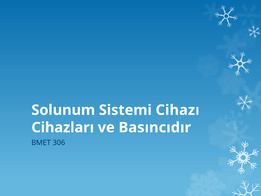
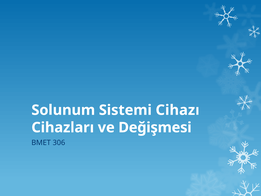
Basıncıdır: Basıncıdır -> Değişmesi (155, 127)
